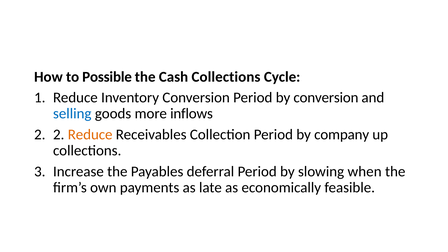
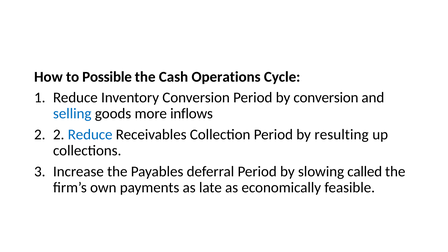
Cash Collections: Collections -> Operations (226, 77)
Reduce colour: orange -> blue (90, 134)
company: company -> resulting (342, 134)
when: when -> called (365, 171)
